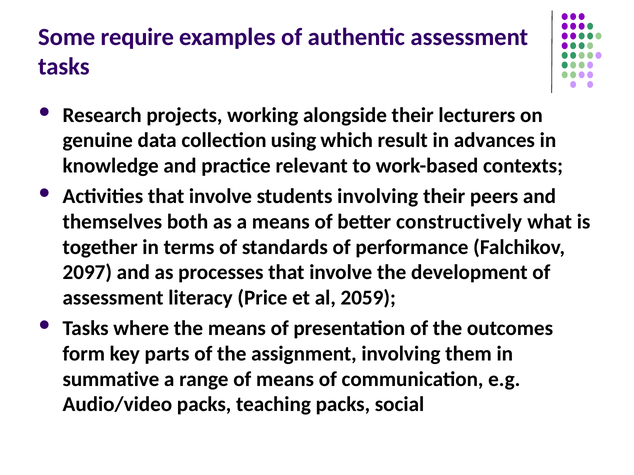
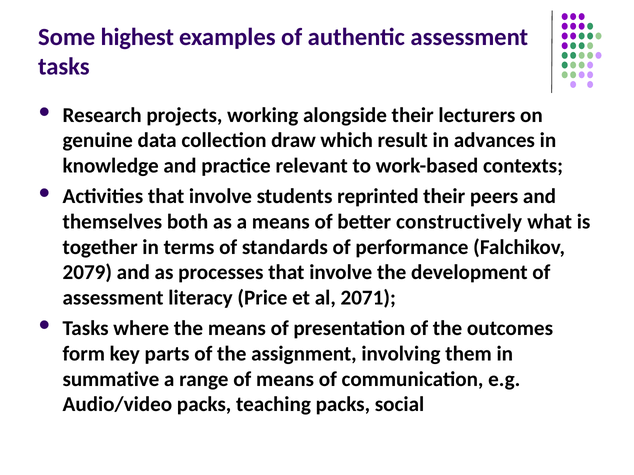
require: require -> highest (137, 37)
using: using -> draw (294, 141)
students involving: involving -> reprinted (378, 197)
2097: 2097 -> 2079 (87, 273)
2059: 2059 -> 2071 (368, 298)
